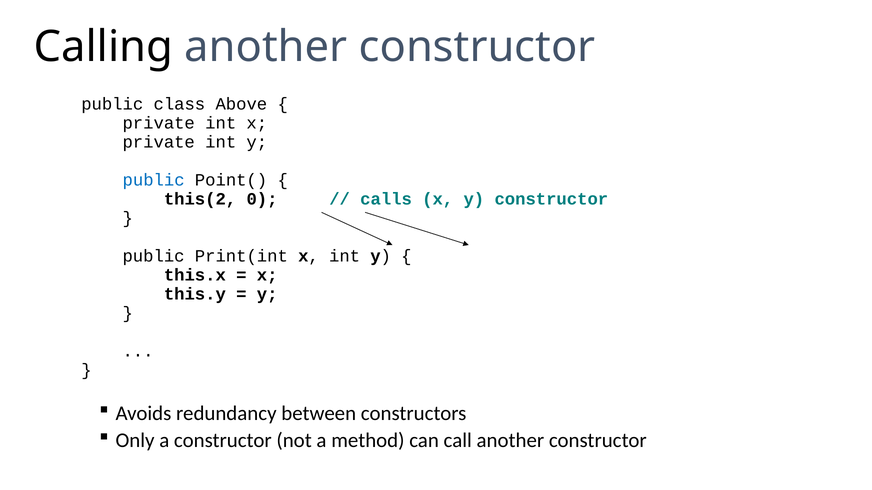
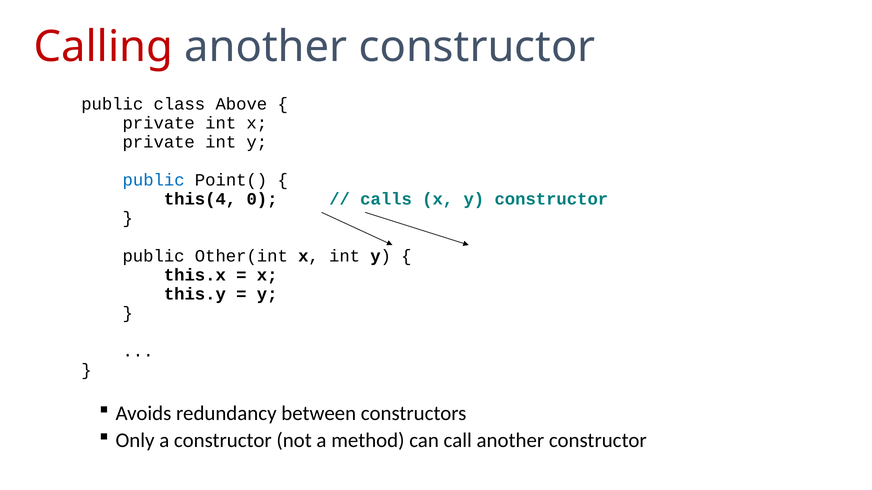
Calling colour: black -> red (103, 47)
this(2: this(2 -> this(4 (200, 199)
Print(int: Print(int -> Other(int (241, 256)
